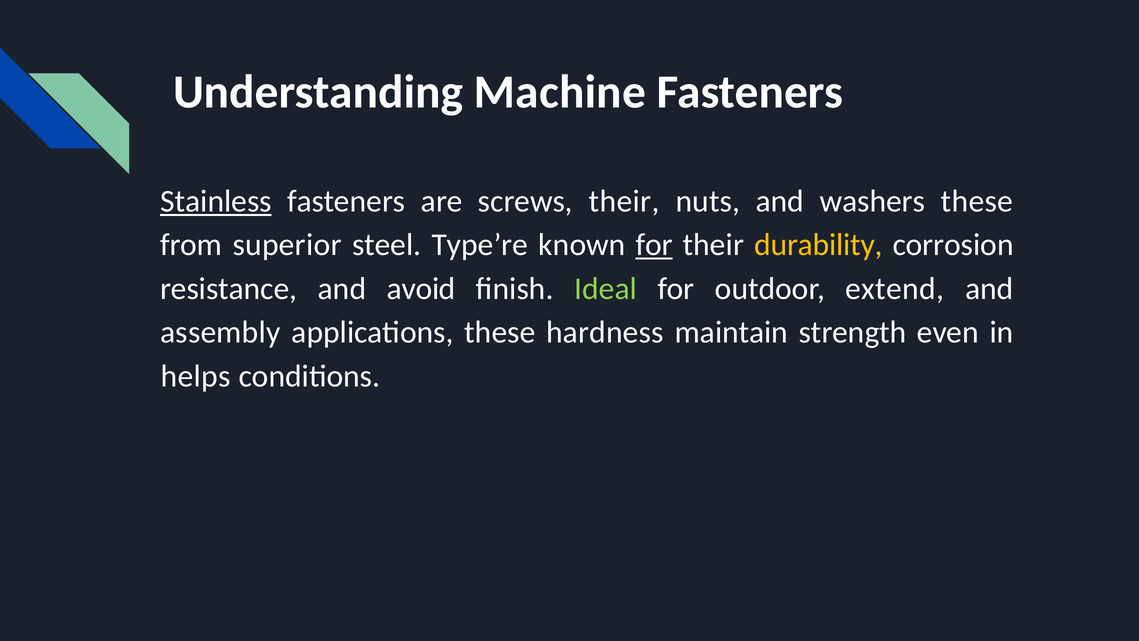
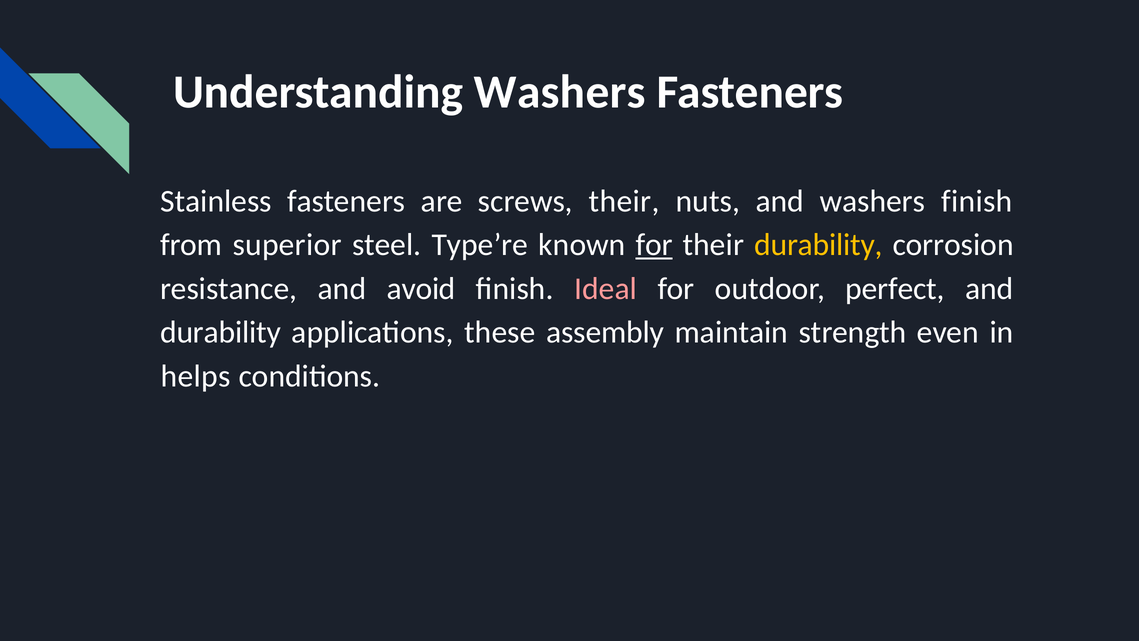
Understanding Machine: Machine -> Washers (560, 92)
Stainless underline: present -> none (216, 201)
washers these: these -> finish (977, 201)
Ideal colour: light green -> pink (606, 289)
extend: extend -> perfect (895, 289)
assembly: assembly -> durability (220, 332)
hardness: hardness -> assembly (605, 332)
